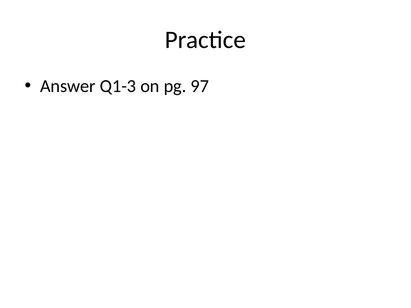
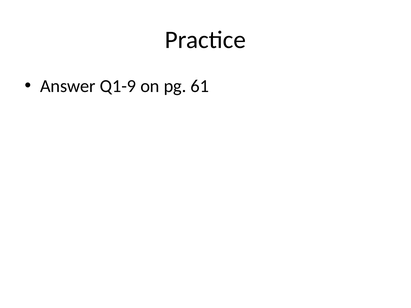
Q1-3: Q1-3 -> Q1-9 (118, 86)
97: 97 -> 61 (200, 86)
